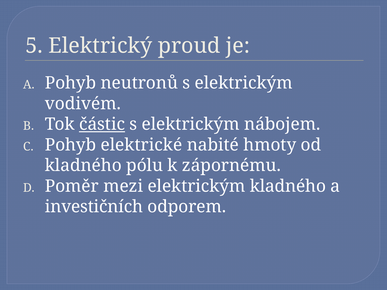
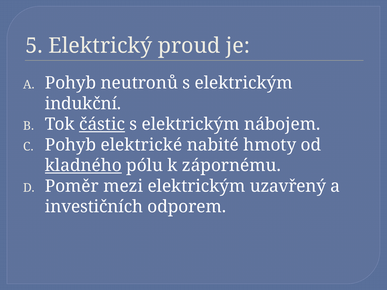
vodivém: vodivém -> indukční (83, 104)
kladného underline: none -> present (83, 166)
elektrickým kladného: kladného -> uzavřený (288, 186)
